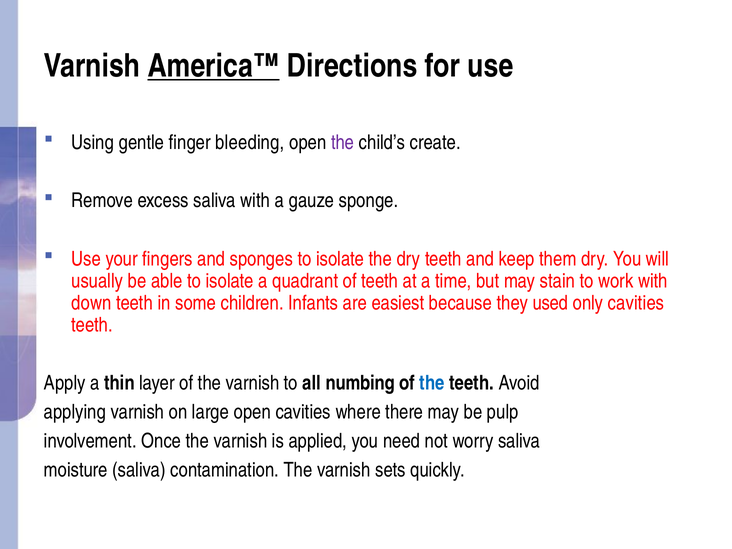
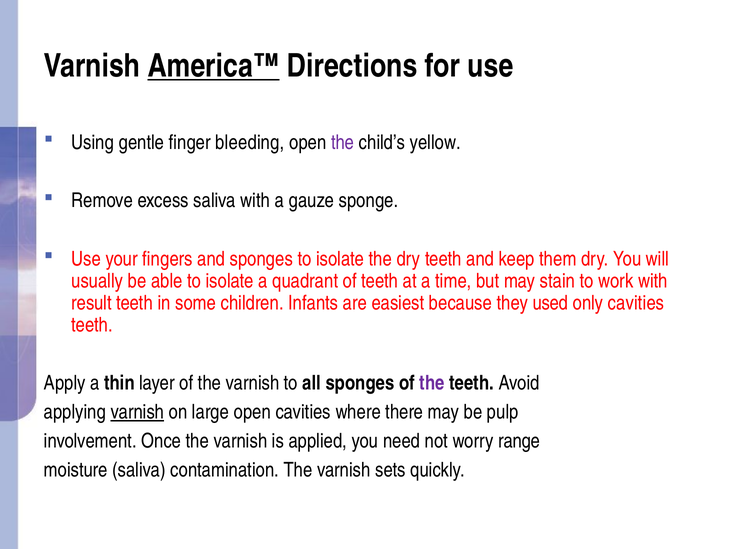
create: create -> yellow (435, 143)
down: down -> result (92, 303)
all numbing: numbing -> sponges (360, 383)
the colour: blue -> purple (432, 383)
varnish underline: none -> present (137, 412)
worry saliva: saliva -> range (519, 441)
